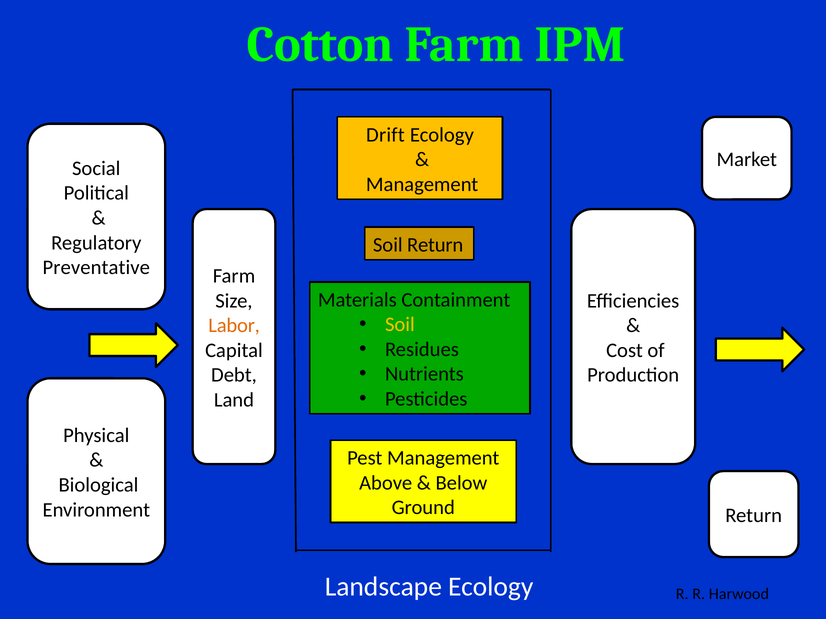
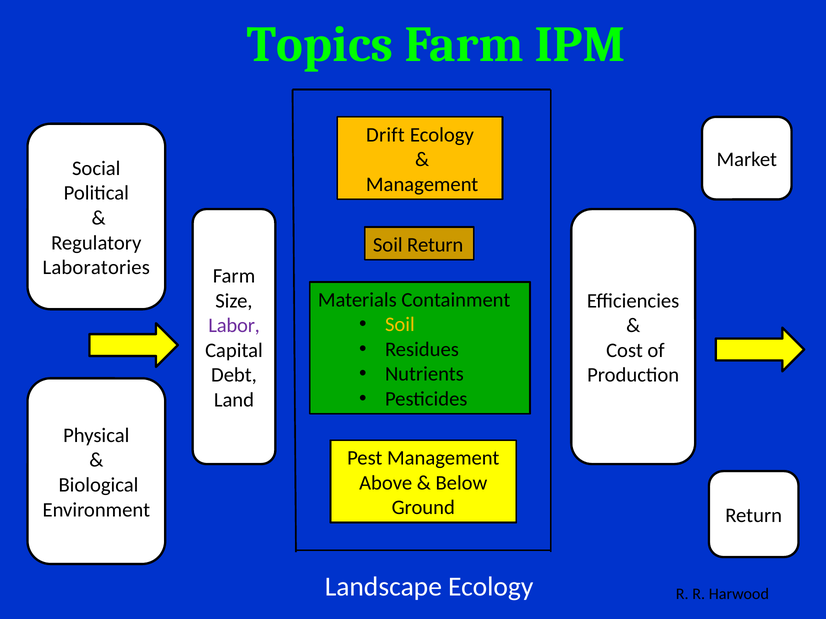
Cotton: Cotton -> Topics (320, 45)
Preventative: Preventative -> Laboratories (96, 268)
Labor colour: orange -> purple (234, 326)
